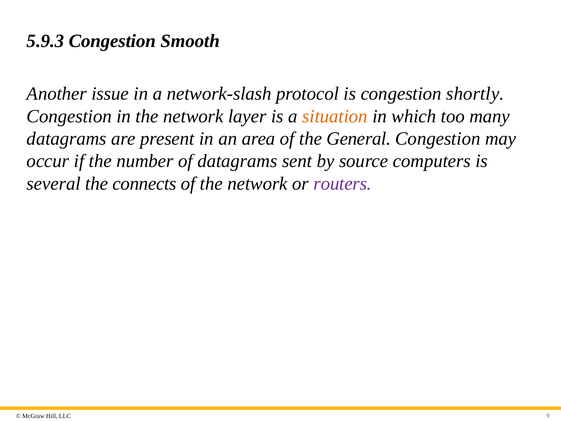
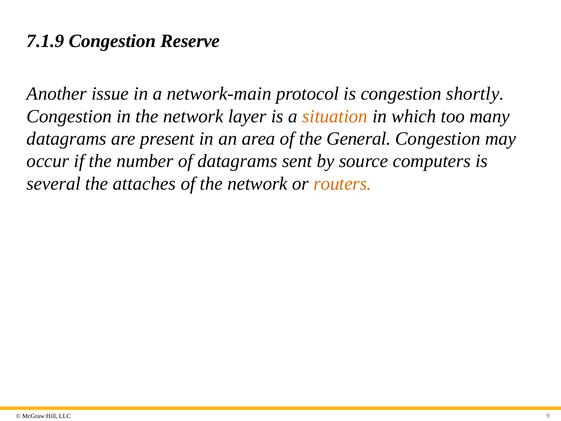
5.9.3: 5.9.3 -> 7.1.9 (45, 41)
Smooth: Smooth -> Reserve (190, 41)
network-slash: network-slash -> network-main (219, 94)
connects: connects -> attaches (144, 183)
routers colour: purple -> orange (343, 183)
